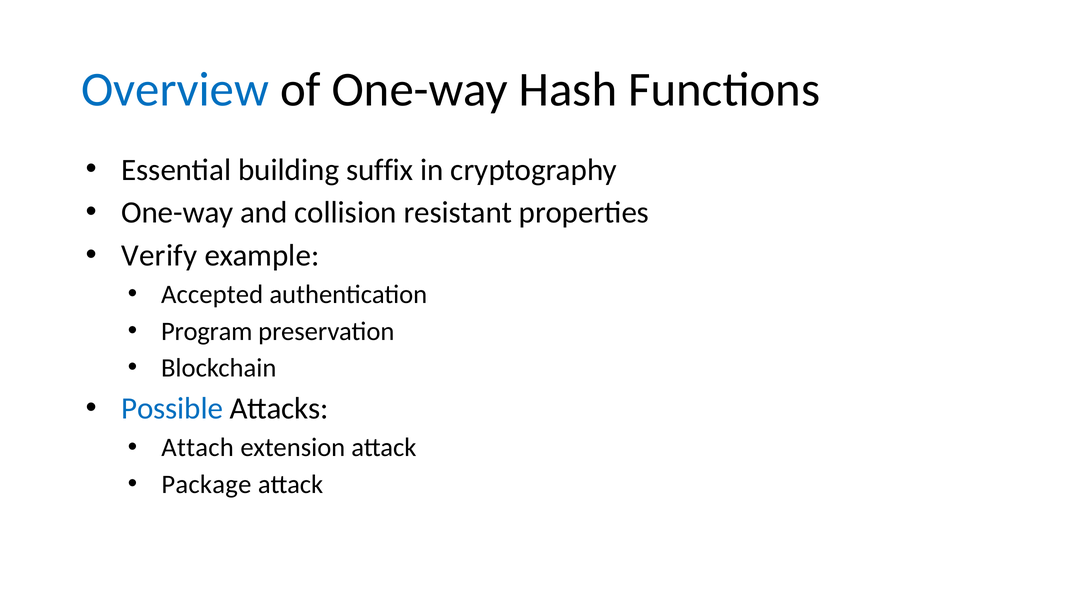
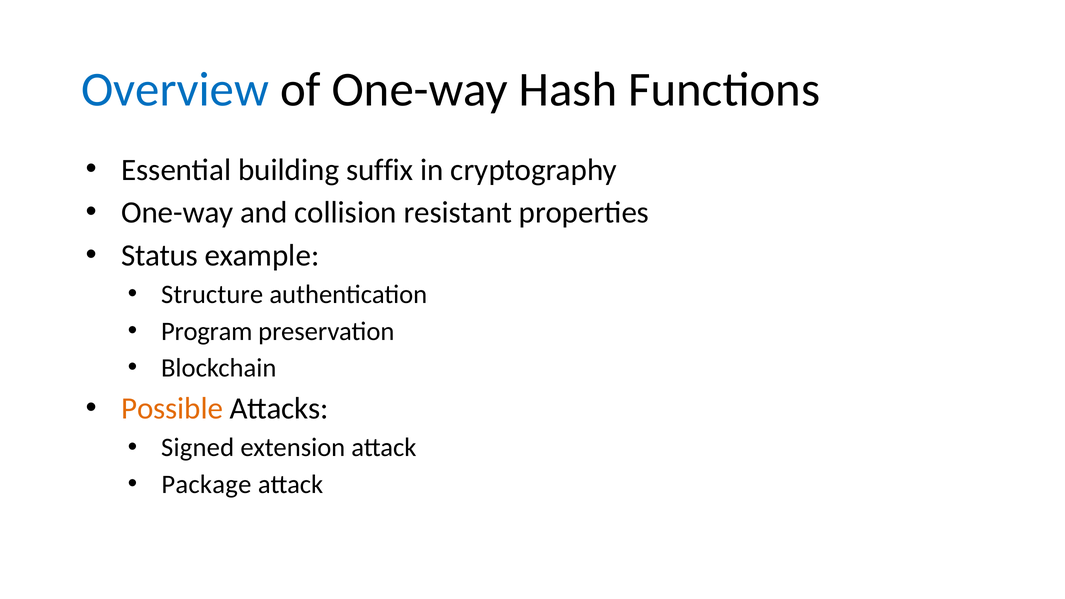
Verify: Verify -> Status (160, 256)
Accepted: Accepted -> Structure (212, 295)
Possible colour: blue -> orange (172, 409)
Attach: Attach -> Signed (198, 448)
